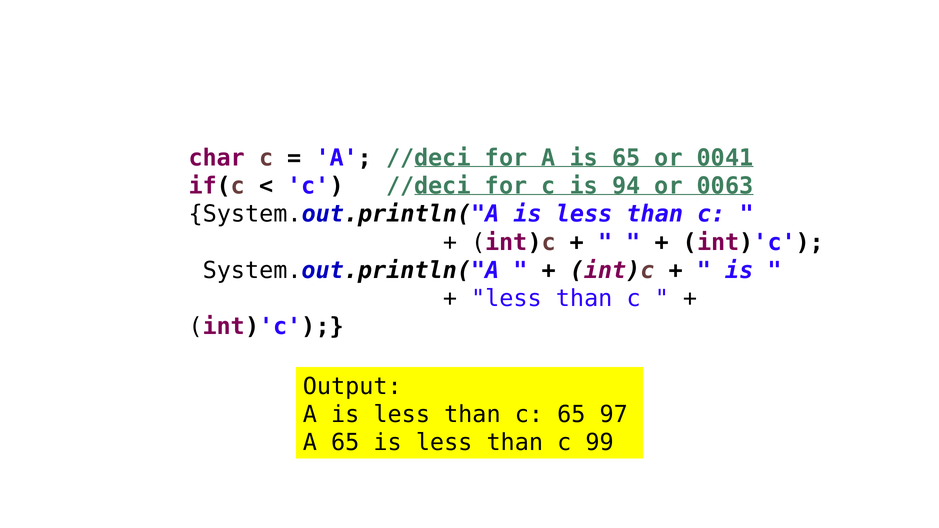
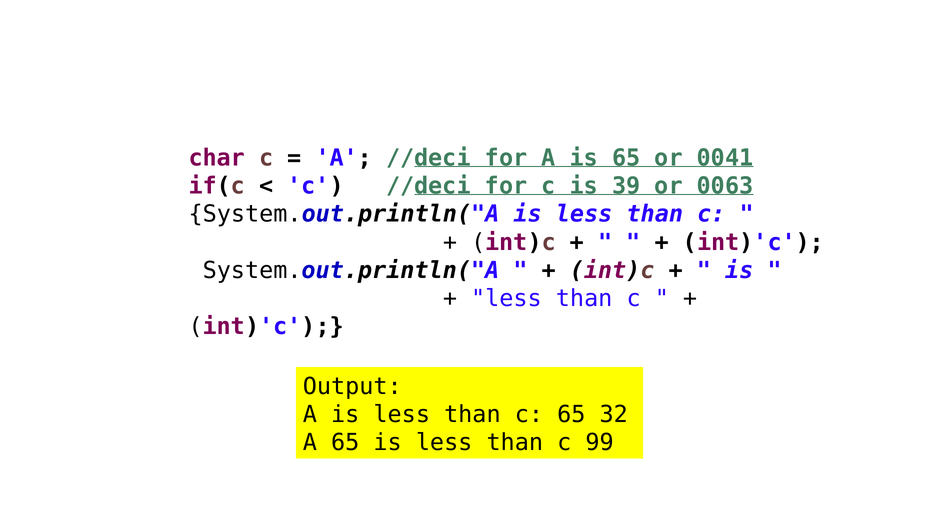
94: 94 -> 39 (626, 186)
97: 97 -> 32 (614, 415)
